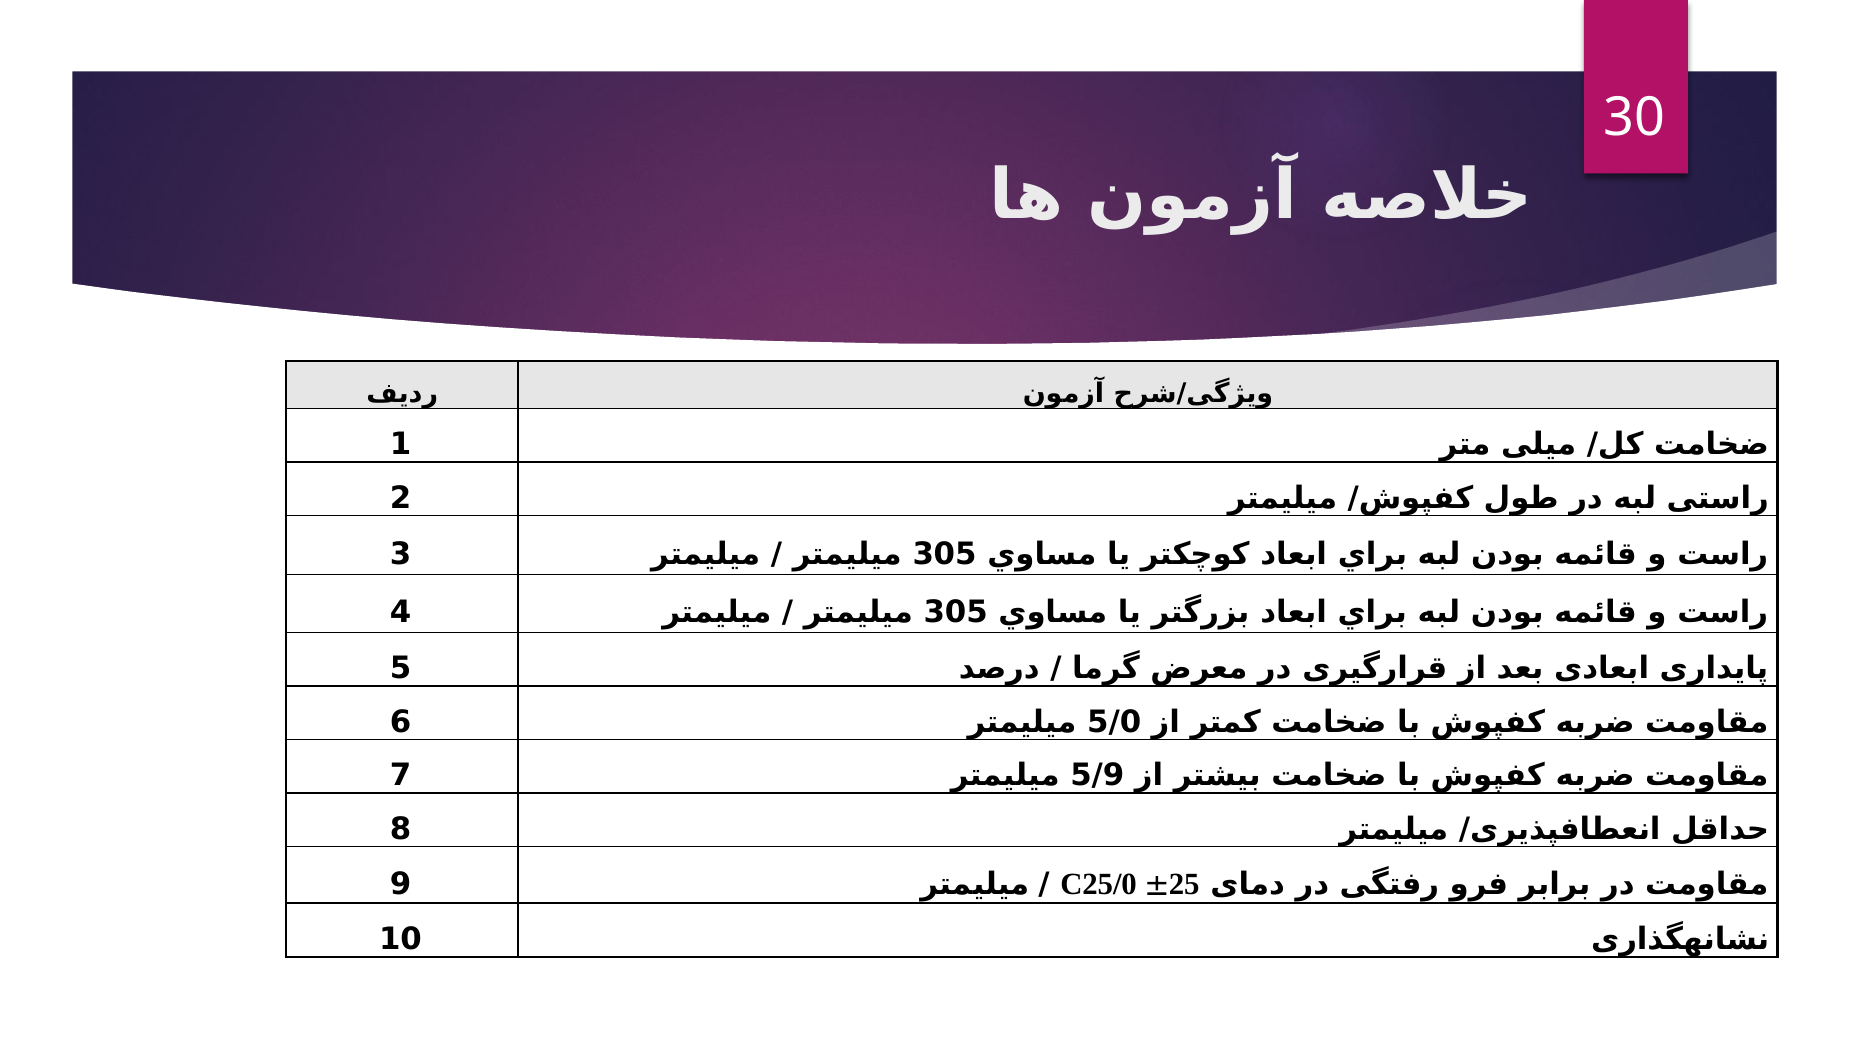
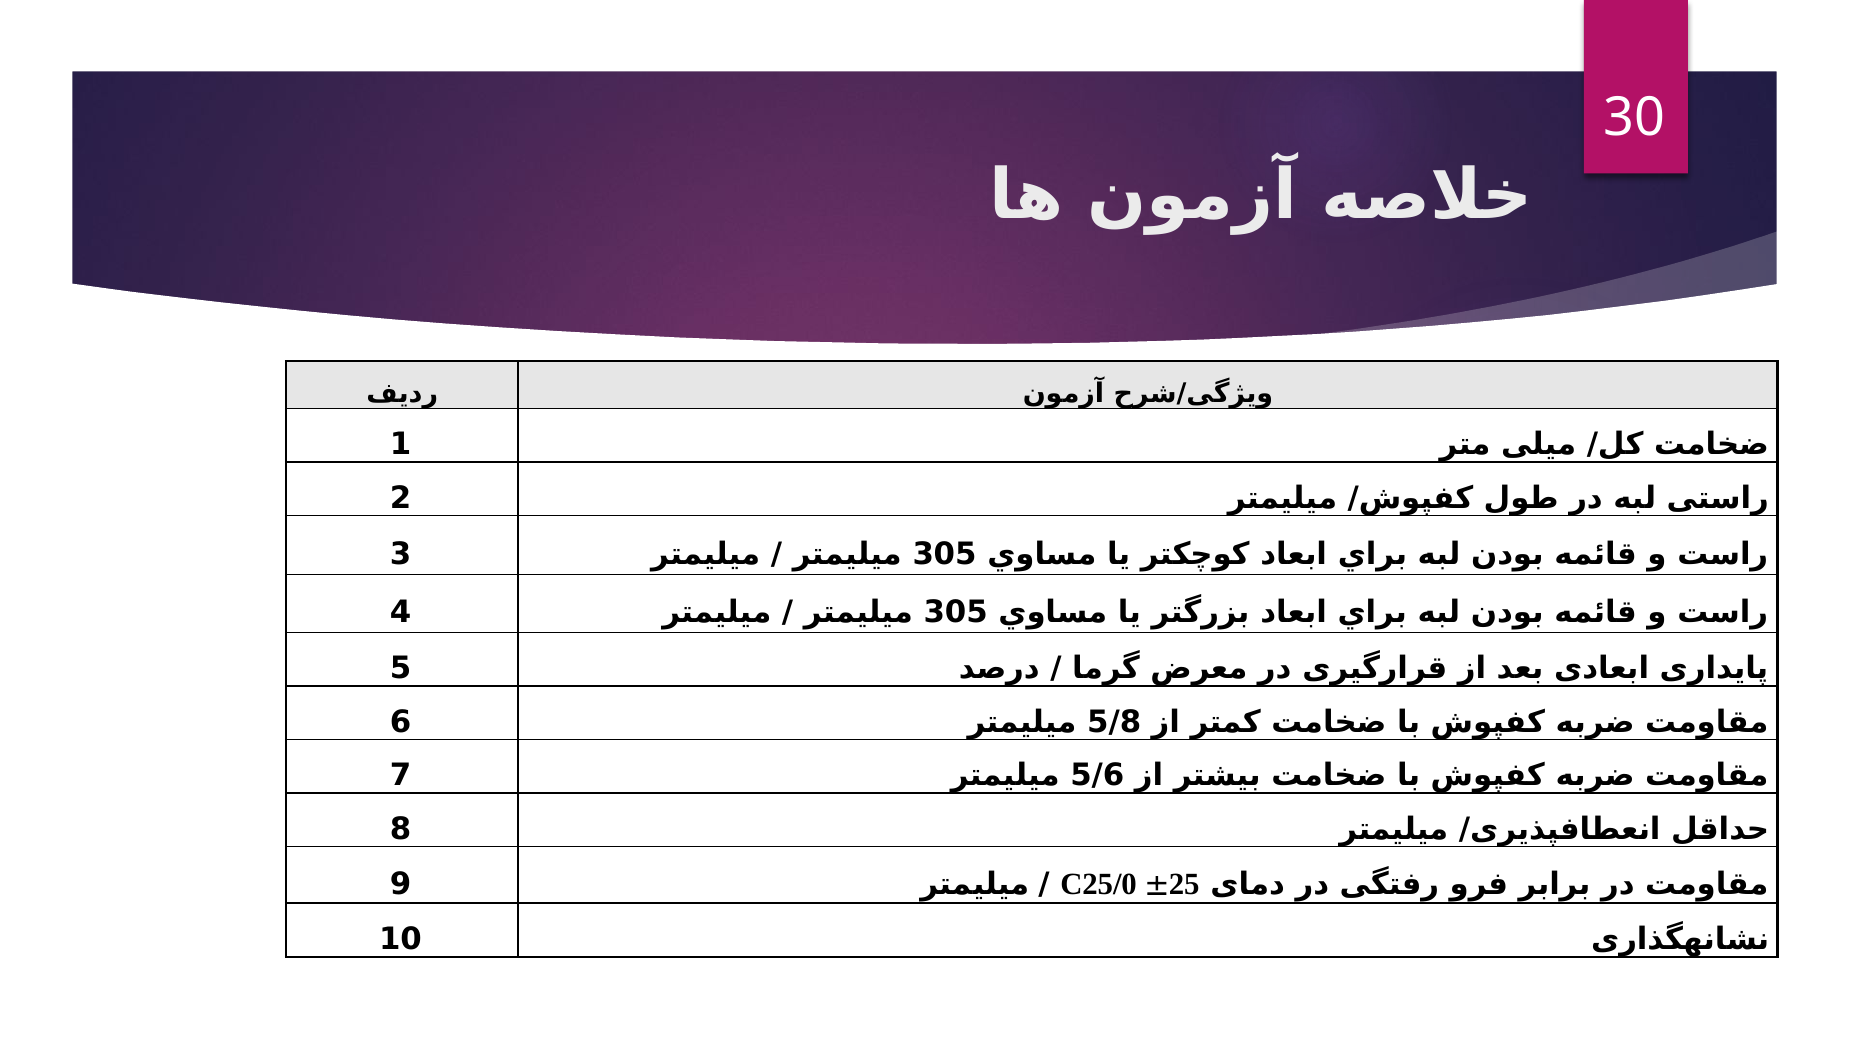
5/0: 5/0 -> 5/8 (1114, 722)
5/9: 5/9 -> 5/6 (1097, 775)
